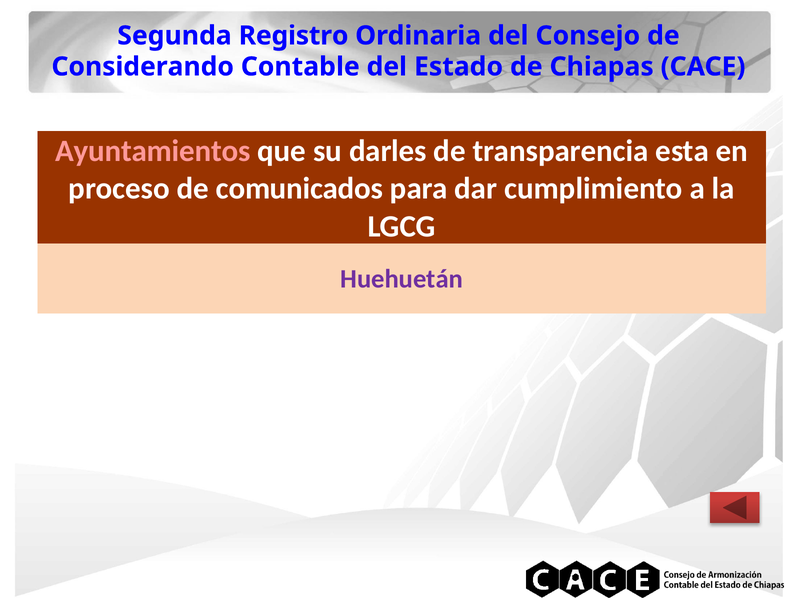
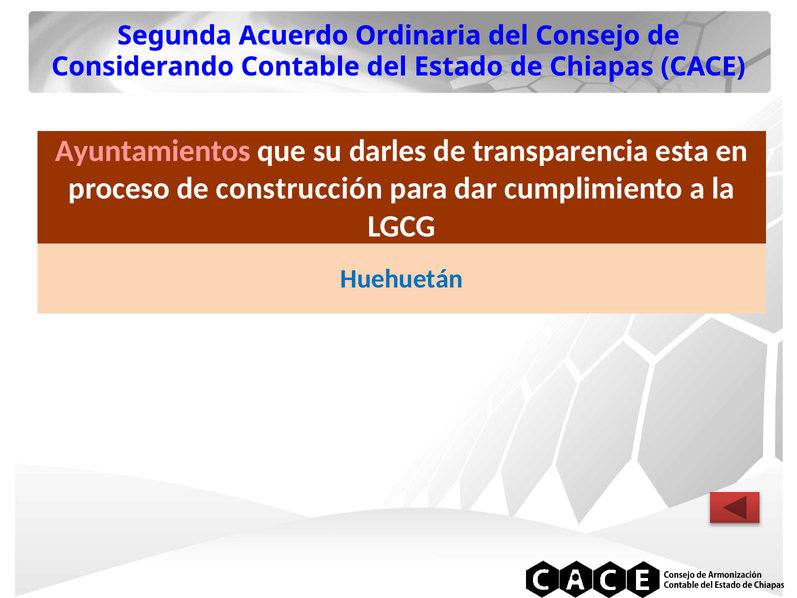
Registro: Registro -> Acuerdo (294, 36)
comunicados: comunicados -> construcción (299, 189)
Huehuetán colour: purple -> blue (402, 279)
